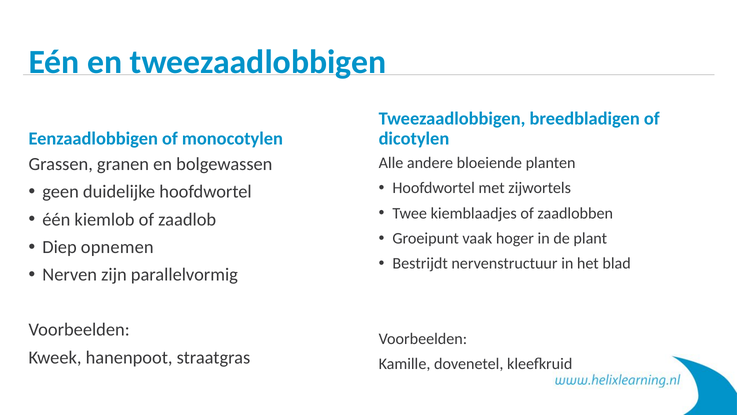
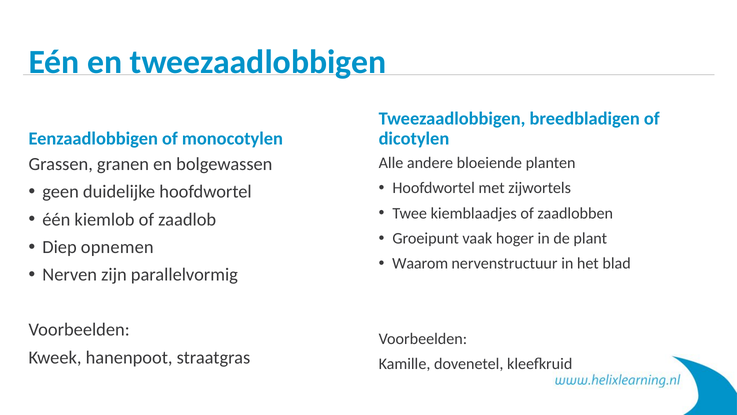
Bestrijdt: Bestrijdt -> Waarom (420, 263)
